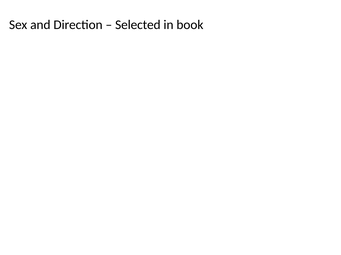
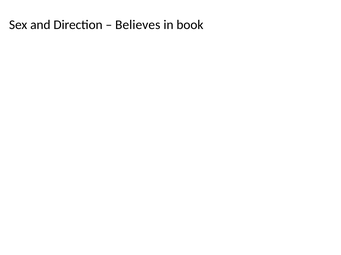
Selected: Selected -> Believes (138, 25)
